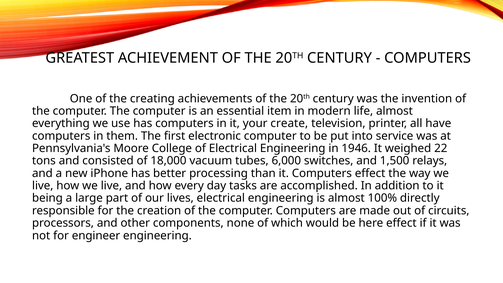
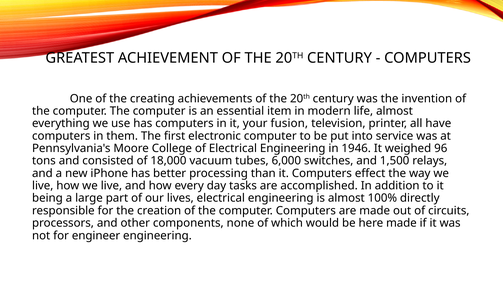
create: create -> fusion (289, 123)
22: 22 -> 96 (441, 148)
here effect: effect -> made (401, 223)
